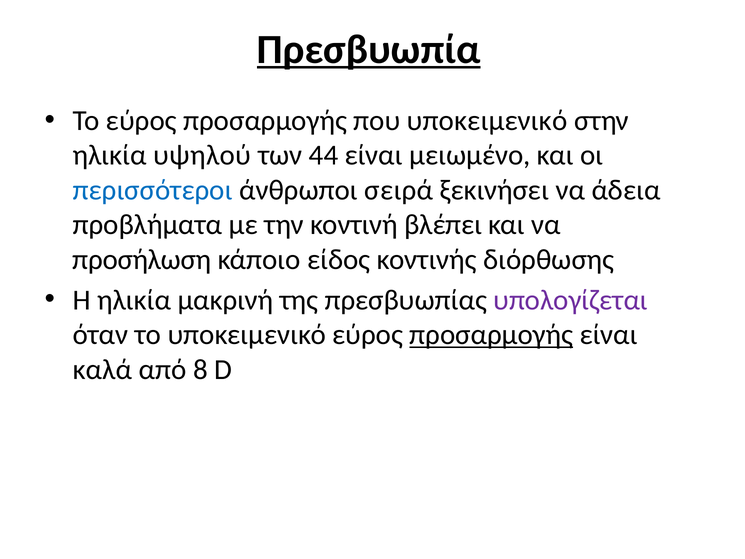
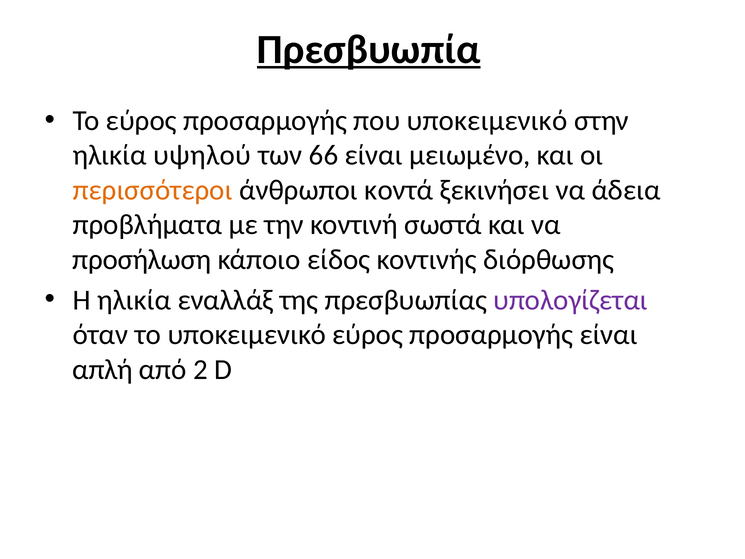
44: 44 -> 66 (324, 155)
περισσότεροι colour: blue -> orange (153, 190)
σειρά: σειρά -> κοντά (399, 190)
βλέπει: βλέπει -> σωστά (443, 225)
μακρινή: μακρινή -> εναλλάξ (225, 300)
προσαρμογής underline: present -> none (491, 335)
καλά: καλά -> απλή (103, 369)
8: 8 -> 2 (201, 369)
